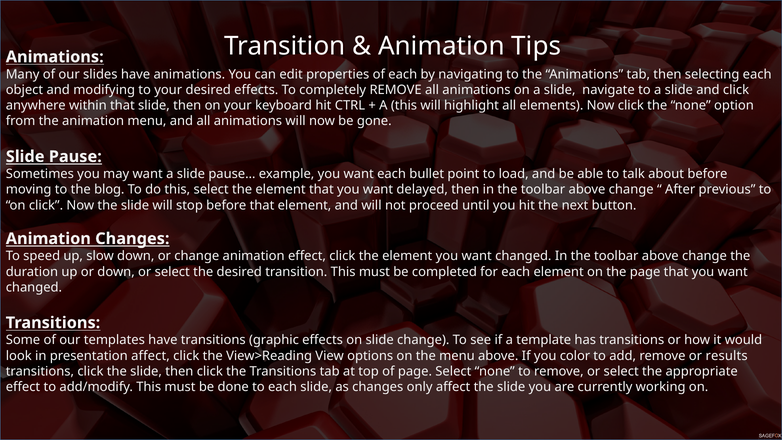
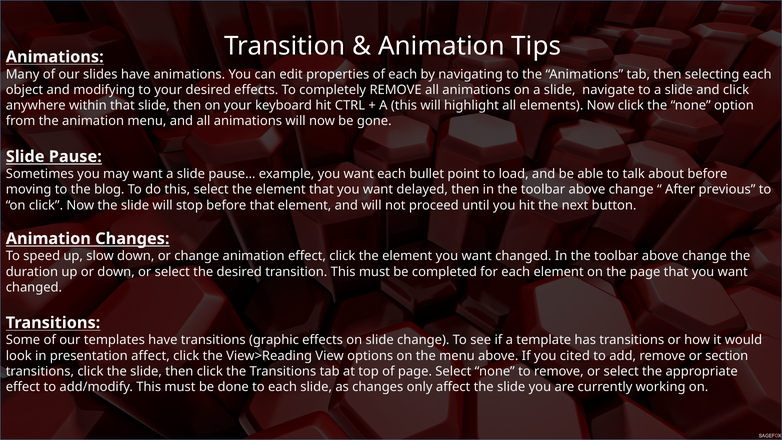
color: color -> cited (575, 356)
results: results -> section (727, 356)
